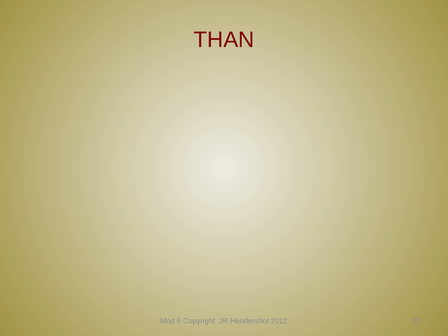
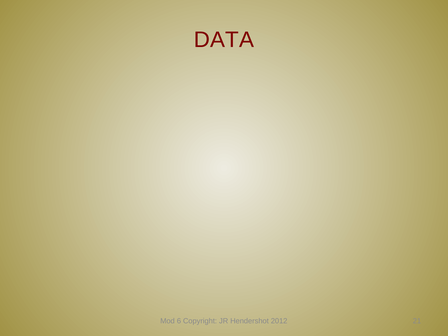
THAN: THAN -> DATA (224, 40)
